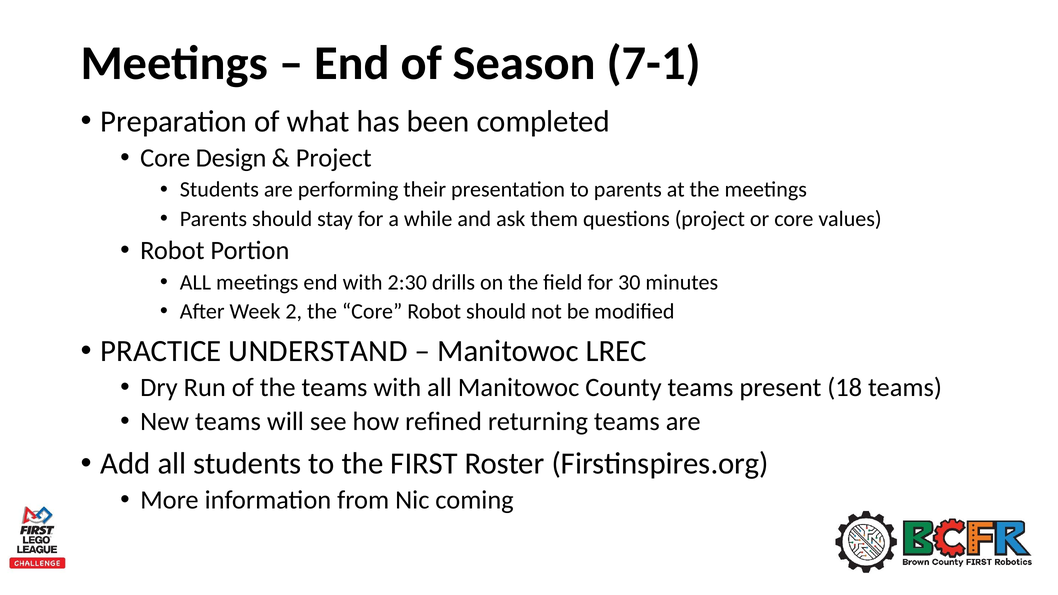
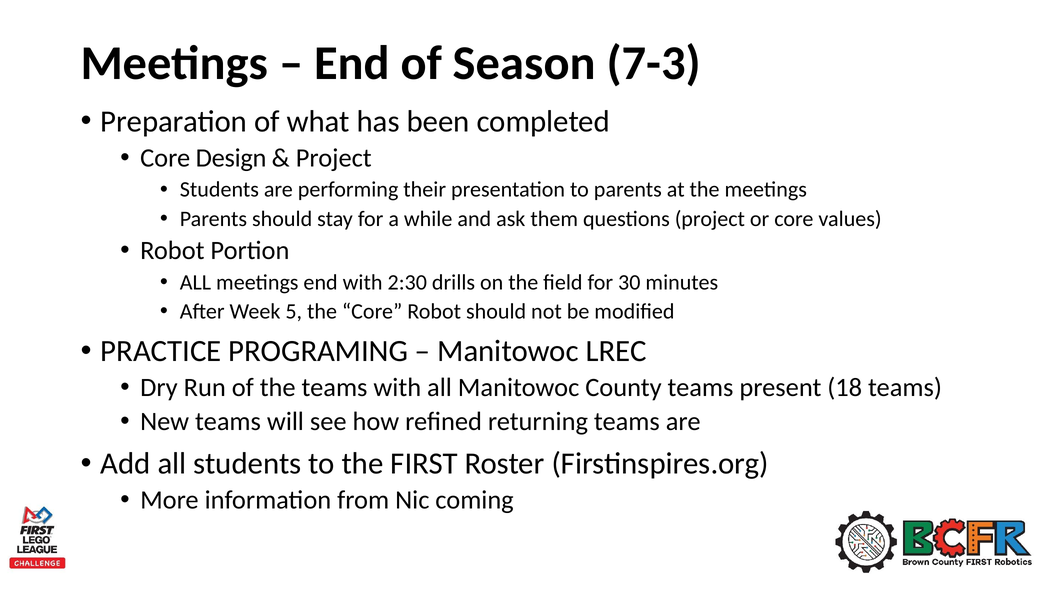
7-1: 7-1 -> 7-3 (654, 63)
2: 2 -> 5 (294, 312)
UNDERSTAND: UNDERSTAND -> PROGRAMING (318, 351)
